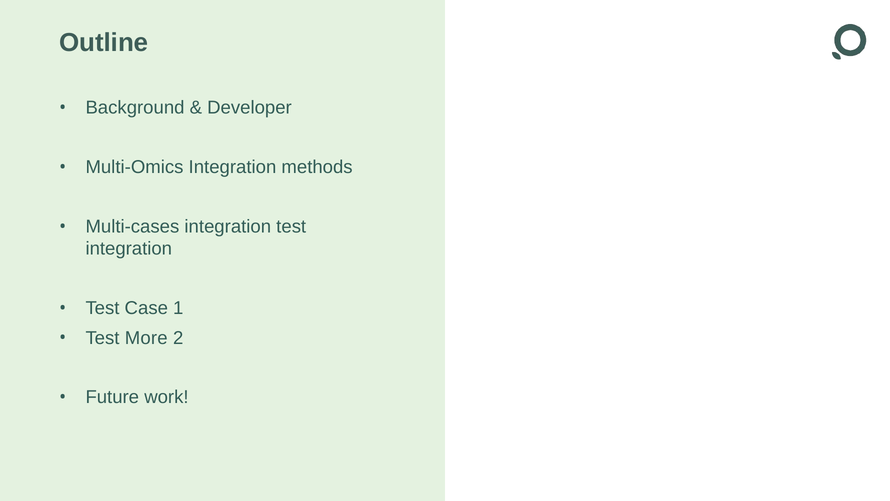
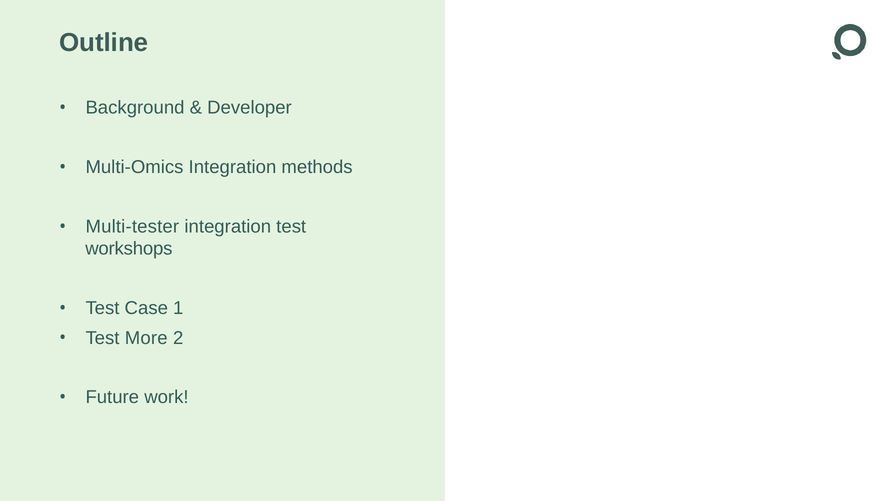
Multi-cases: Multi-cases -> Multi-tester (132, 226)
integration: integration -> workshops (129, 249)
